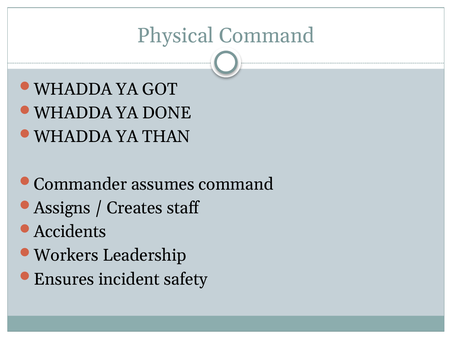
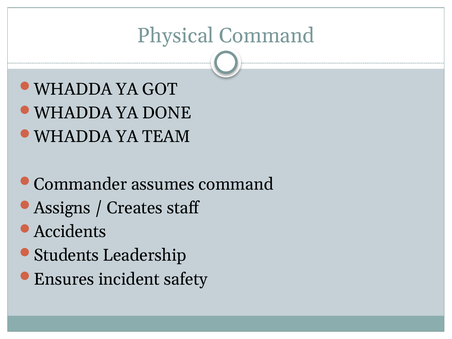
THAN: THAN -> TEAM (166, 137)
Workers: Workers -> Students (66, 255)
